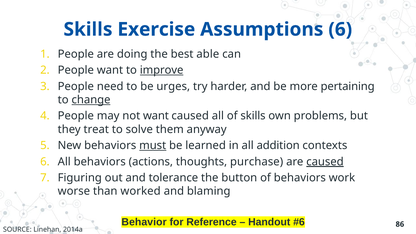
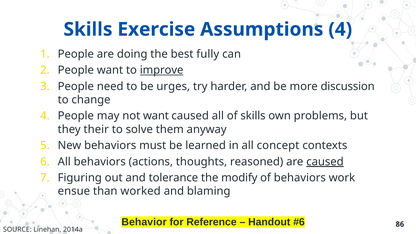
Assumptions 6: 6 -> 4 (340, 29)
able: able -> fully (208, 54)
pertaining: pertaining -> discussion (348, 86)
change underline: present -> none (91, 100)
treat: treat -> their (96, 129)
must underline: present -> none (153, 146)
addition: addition -> concept (278, 146)
purchase: purchase -> reasoned (257, 162)
button: button -> modify (239, 178)
worse: worse -> ensue (74, 191)
